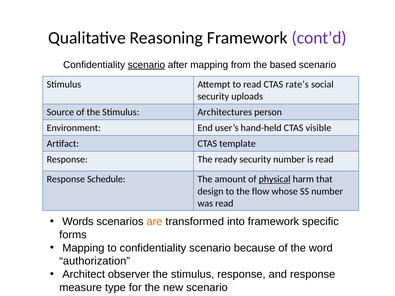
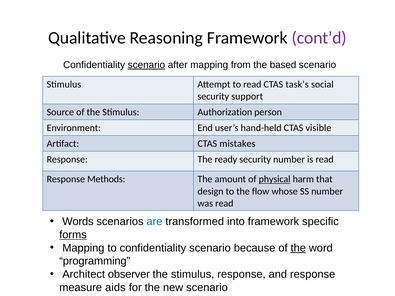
rate’s: rate’s -> task’s (297, 84)
uploads: uploads -> support (247, 97)
Architectures: Architectures -> Authorization (225, 112)
template: template -> mistakes (237, 144)
Schedule: Schedule -> Methods (106, 179)
are colour: orange -> blue (154, 222)
forms underline: none -> present (73, 235)
the underline: none -> present (298, 248)
authorization: authorization -> programming (95, 261)
type: type -> aids (115, 288)
